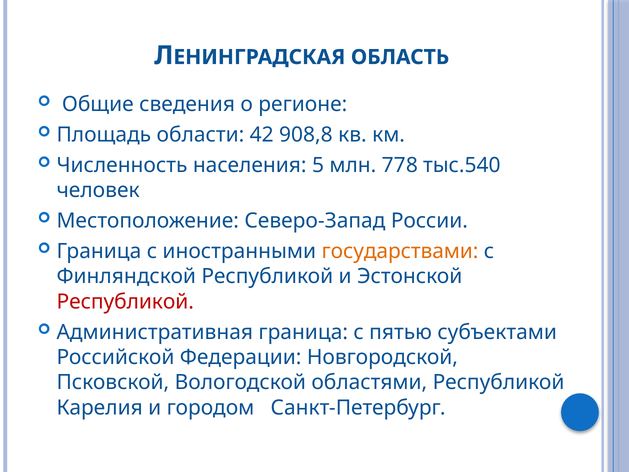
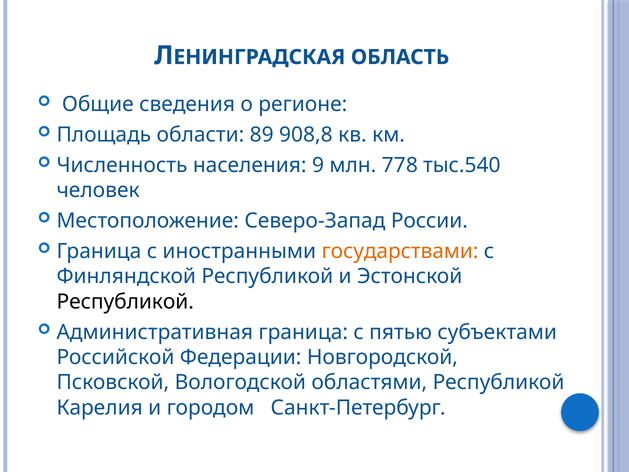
42: 42 -> 89 (262, 135)
5: 5 -> 9 (318, 165)
Республикой colour: red -> black (125, 302)
